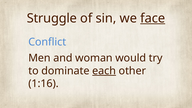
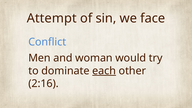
Struggle: Struggle -> Attempt (52, 18)
face underline: present -> none (153, 18)
1:16: 1:16 -> 2:16 (44, 84)
